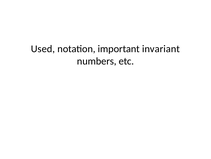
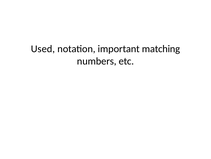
invariant: invariant -> matching (161, 49)
